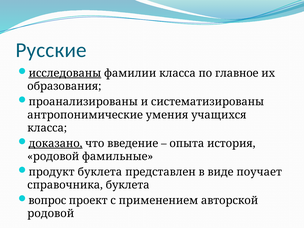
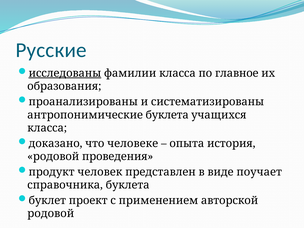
антропонимические умения: умения -> буклета (167, 115)
доказано underline: present -> none (56, 143)
введение: введение -> человеке (133, 143)
фамильные: фамильные -> проведения (118, 157)
продукт буклета: буклета -> человек (100, 172)
вопрос: вопрос -> буклет (47, 200)
